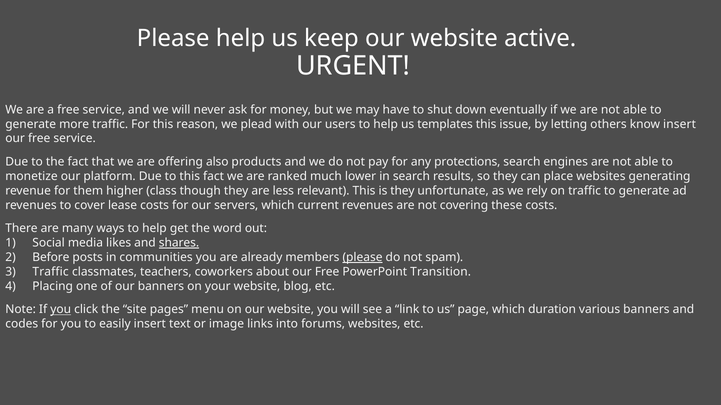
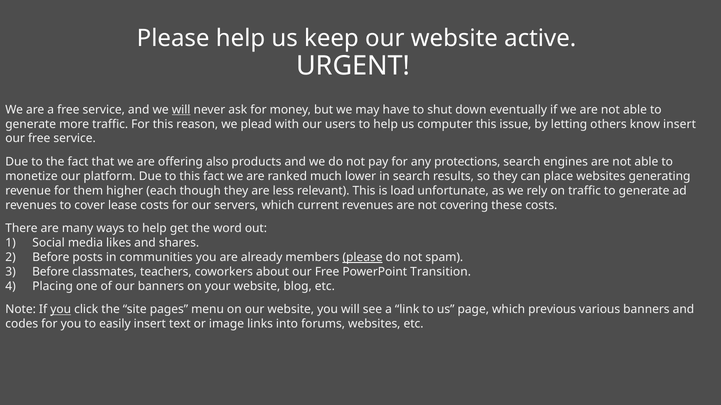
will underline: none -> present (181, 110)
templates: templates -> computer (445, 124)
class: class -> each (161, 191)
is they: they -> load (402, 191)
shares underline: present -> none (179, 243)
Traffic: Traffic -> Before (51, 272)
duration: duration -> previous (552, 310)
